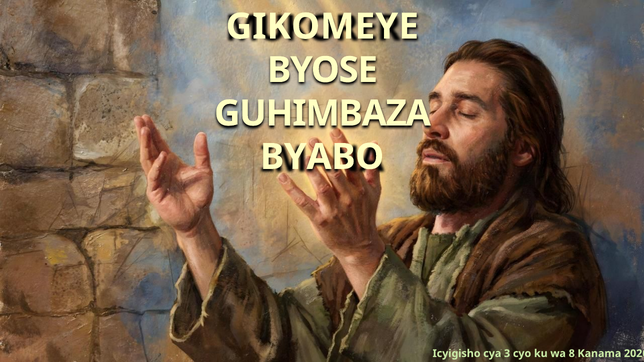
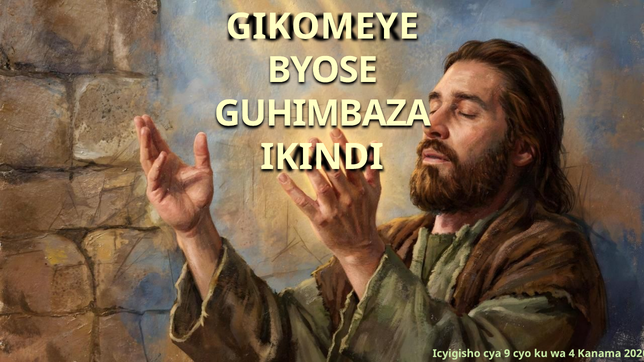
BYABO: BYABO -> IKINDI (322, 157)
3: 3 -> 9 (507, 354)
8: 8 -> 4 (572, 354)
